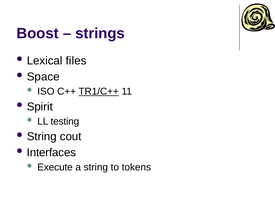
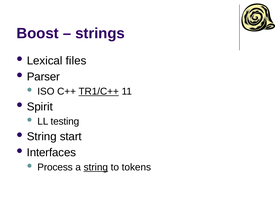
Space: Space -> Parser (43, 77)
cout: cout -> start (71, 137)
Execute: Execute -> Process (55, 168)
string underline: none -> present (96, 168)
